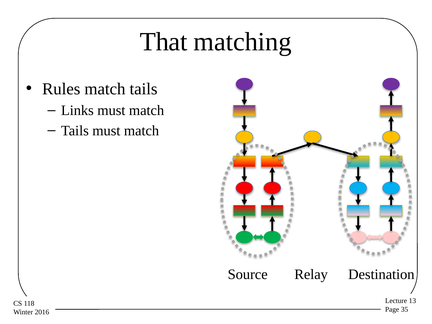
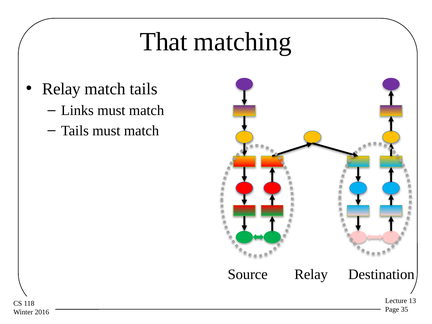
Rules: Rules -> Relay (61, 89)
